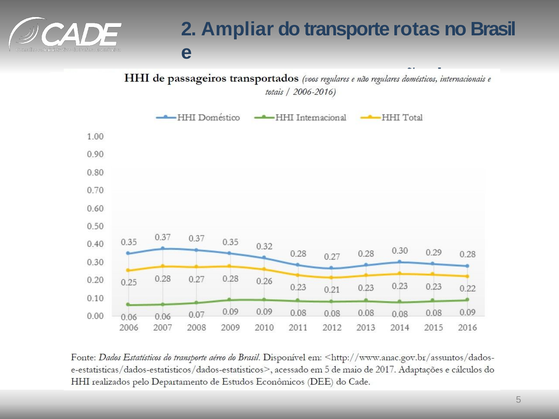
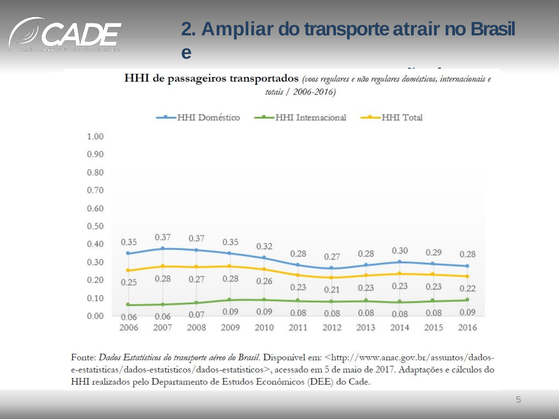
rotas: rotas -> atrair (417, 29)
